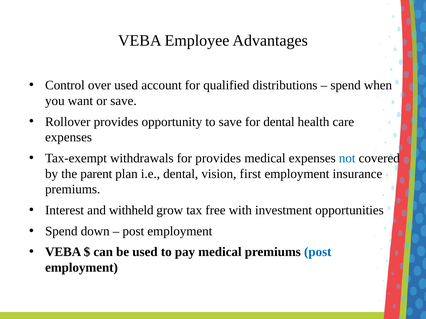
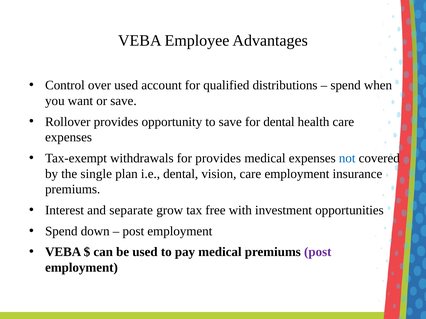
parent: parent -> single (96, 174)
vision first: first -> care (250, 174)
withheld: withheld -> separate (131, 211)
post colour: blue -> purple (318, 252)
